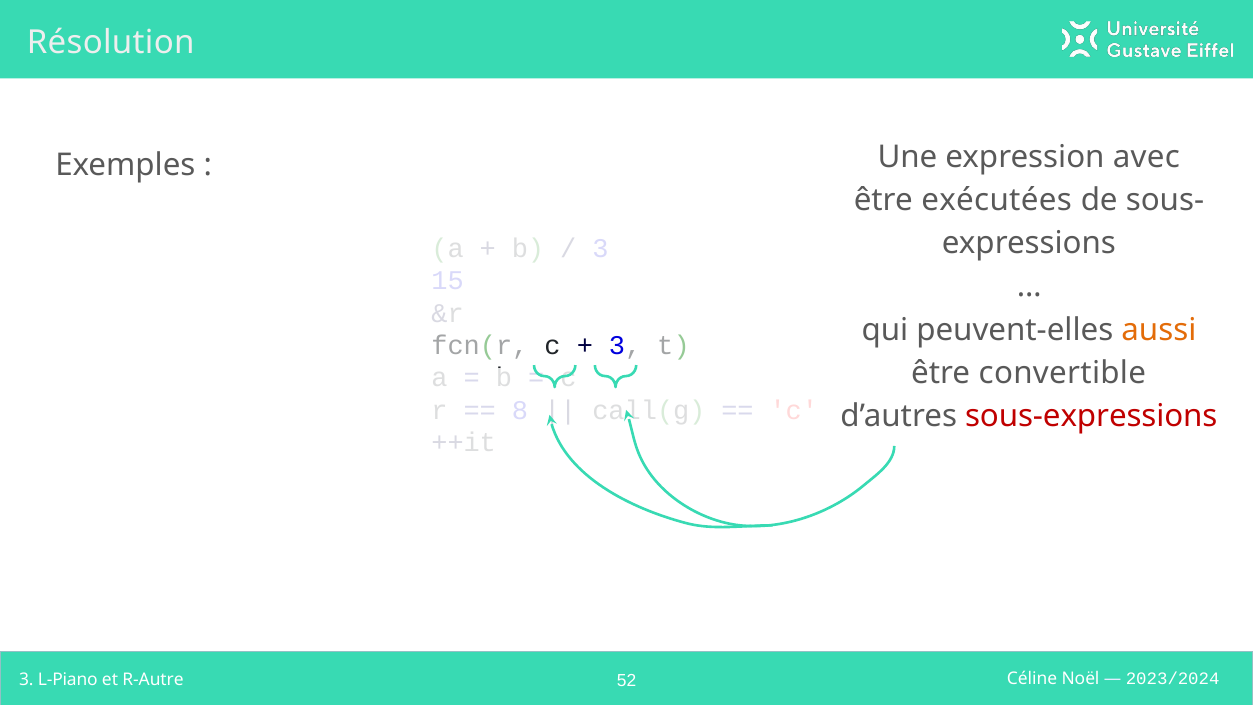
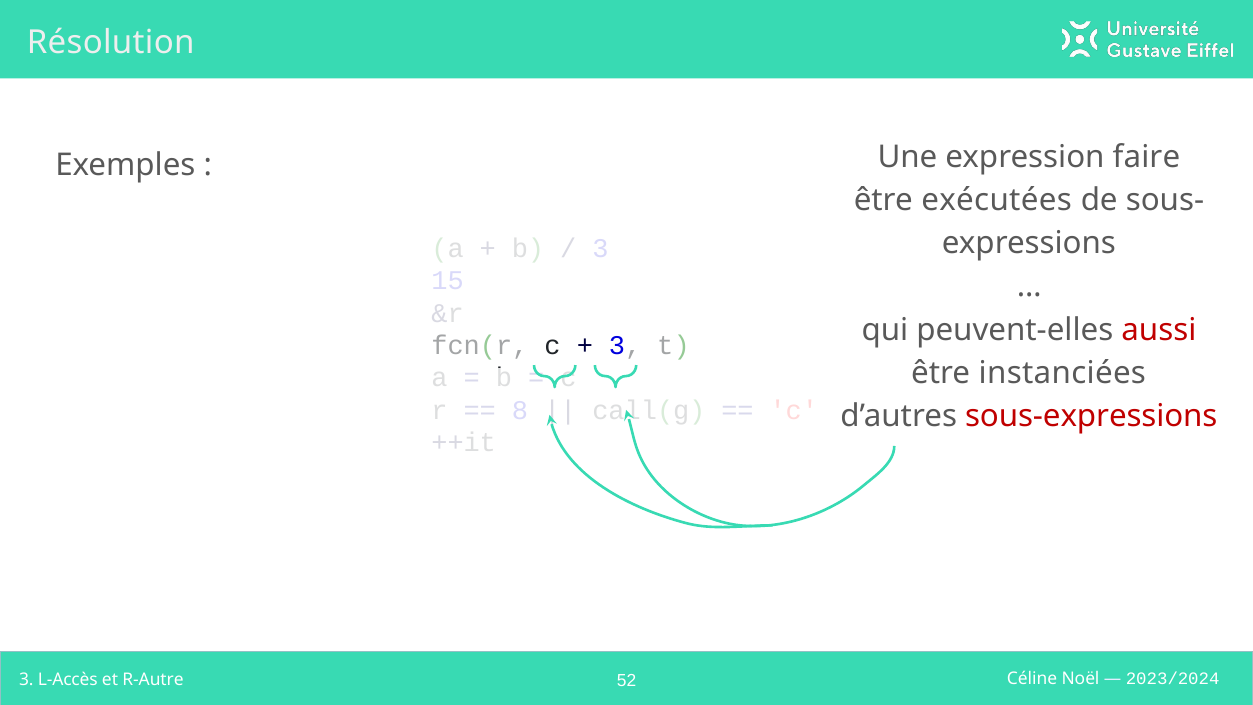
avec: avec -> faire (1146, 157)
aussi colour: orange -> red (1159, 330)
convertible: convertible -> instanciées (1062, 373)
L-Piano: L-Piano -> L-Accès (68, 680)
